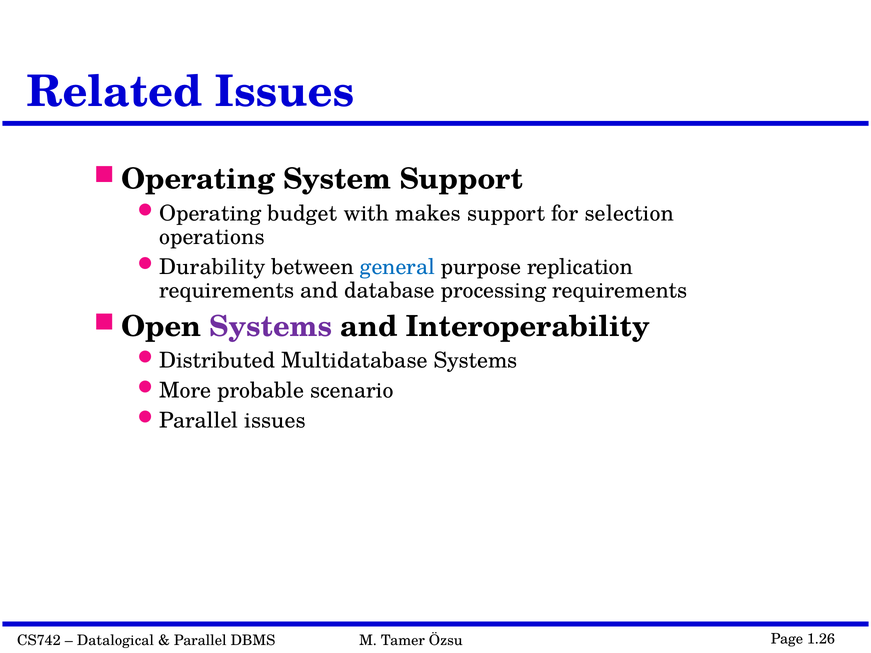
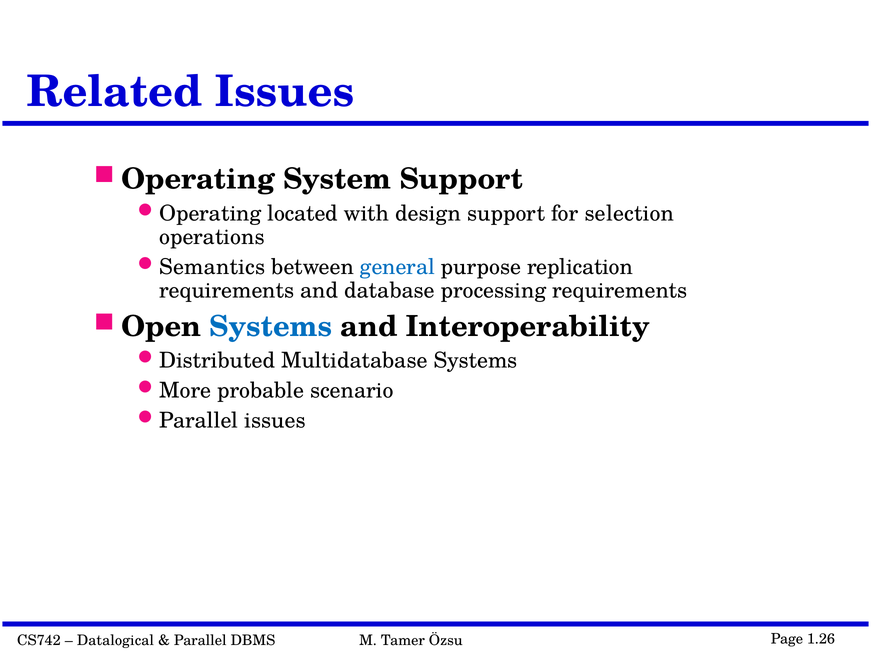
budget: budget -> located (303, 213)
makes: makes -> design (428, 213)
Durability: Durability -> Semantics (212, 267)
Systems colour: purple -> blue (271, 327)
